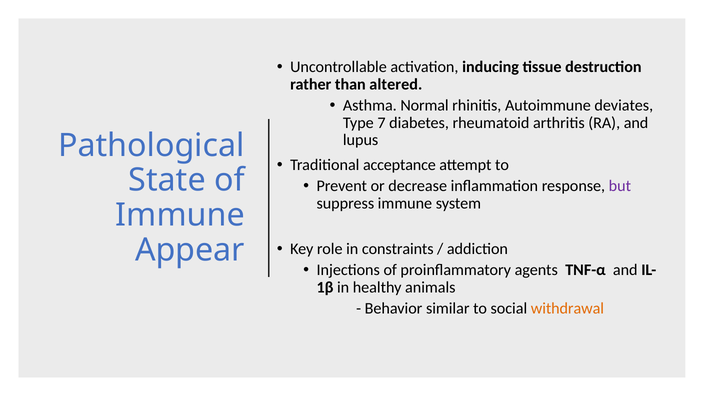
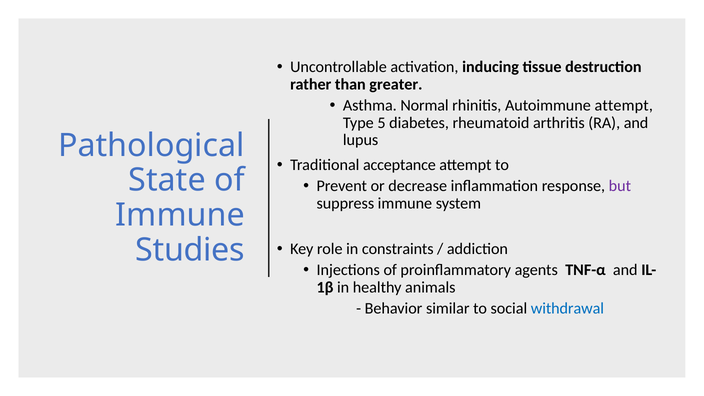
altered: altered -> greater (396, 84)
Autoimmune deviates: deviates -> attempt (624, 105)
7: 7 -> 5 (381, 123)
Appear: Appear -> Studies (190, 250)
withdrawal colour: orange -> blue (567, 309)
